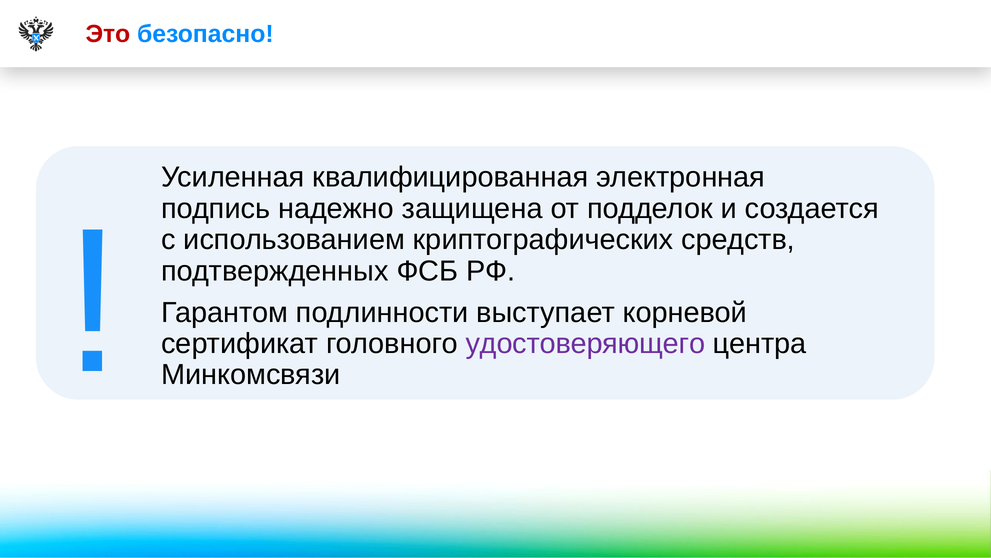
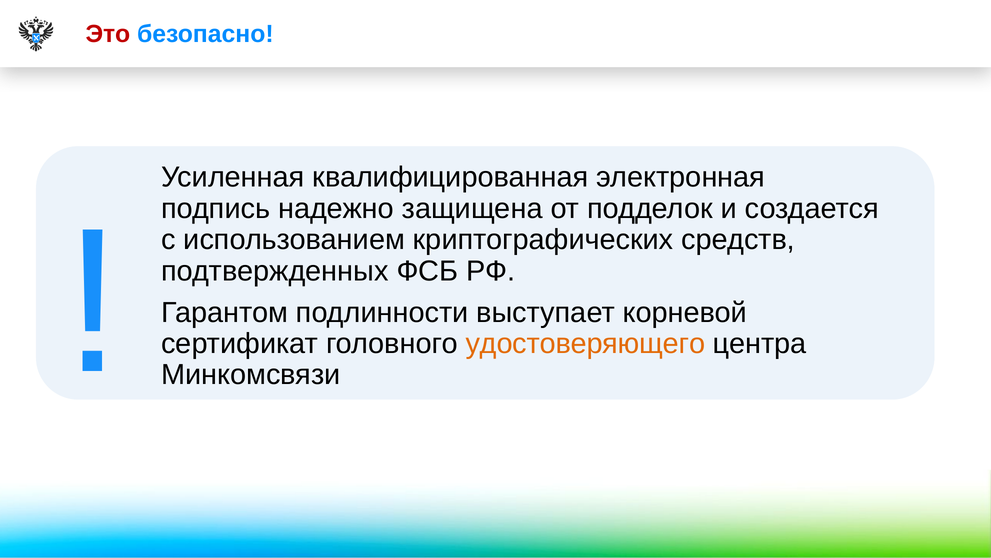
удостоверяющего colour: purple -> orange (585, 343)
